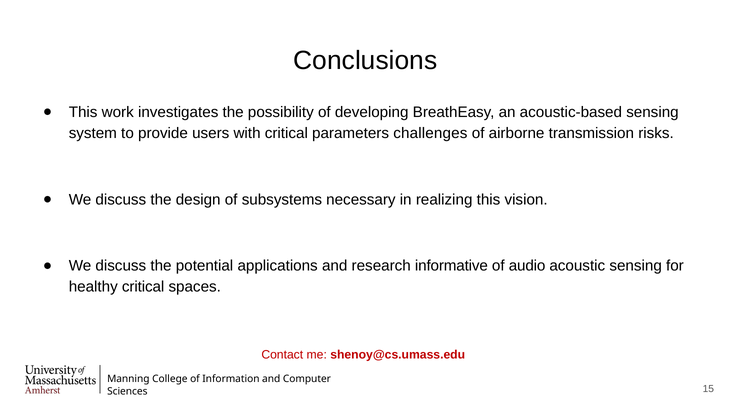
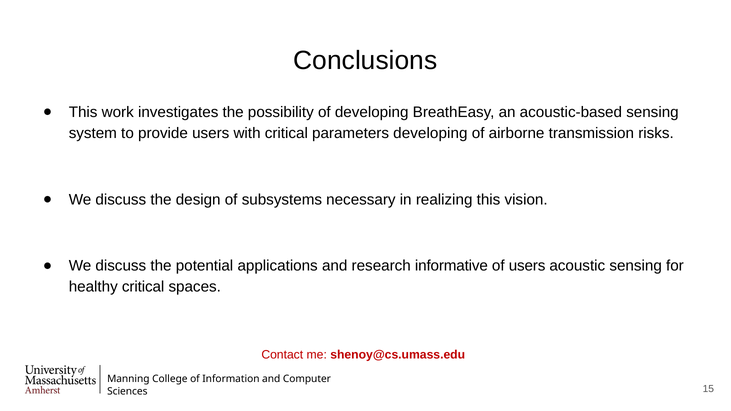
parameters challenges: challenges -> developing (430, 133)
of audio: audio -> users (527, 266)
